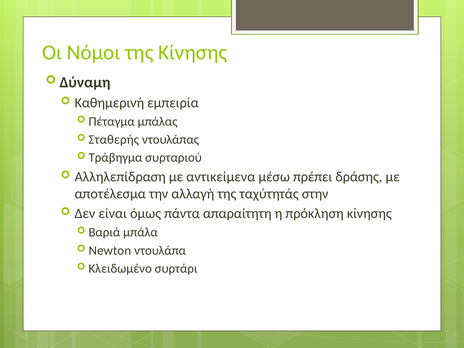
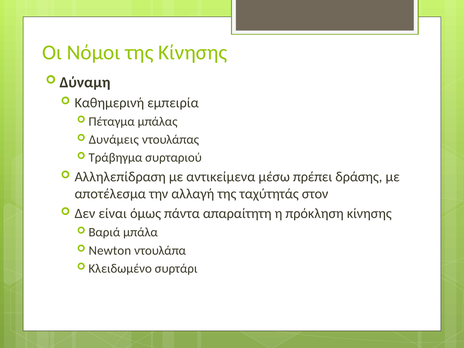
Σταθερής: Σταθερής -> Δυνάμεις (114, 140)
στην: στην -> στον (315, 194)
